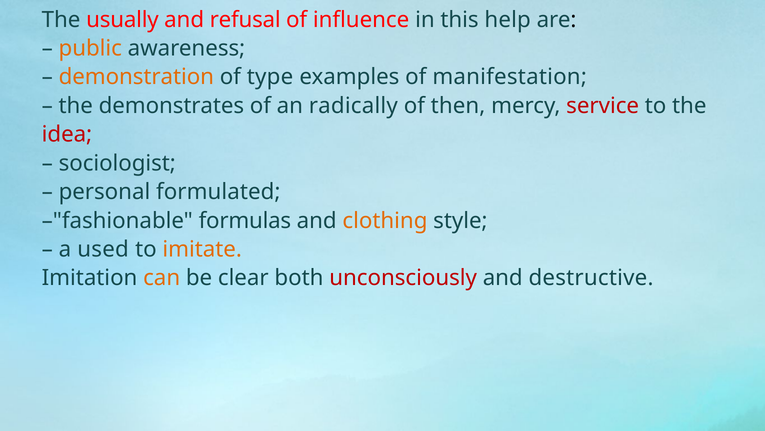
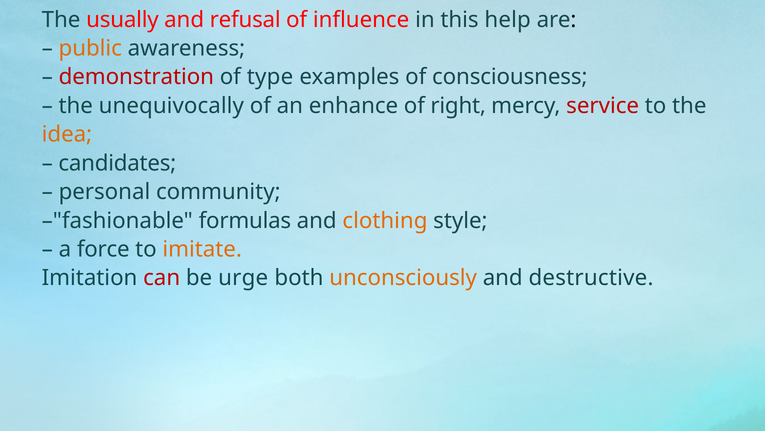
demonstration colour: orange -> red (136, 77)
manifestation: manifestation -> consciousness (510, 77)
demonstrates: demonstrates -> unequivocally (171, 106)
radically: radically -> enhance (353, 106)
then: then -> right (458, 106)
idea colour: red -> orange (67, 134)
sociologist: sociologist -> candidates (117, 163)
formulated: formulated -> community (218, 192)
used: used -> force (103, 249)
can colour: orange -> red (162, 278)
clear: clear -> urge (243, 278)
unconsciously colour: red -> orange (403, 278)
